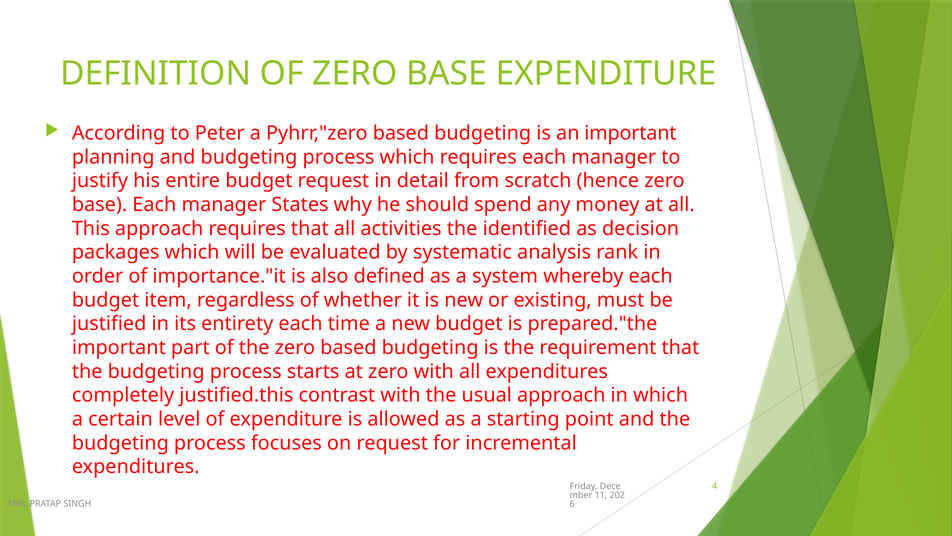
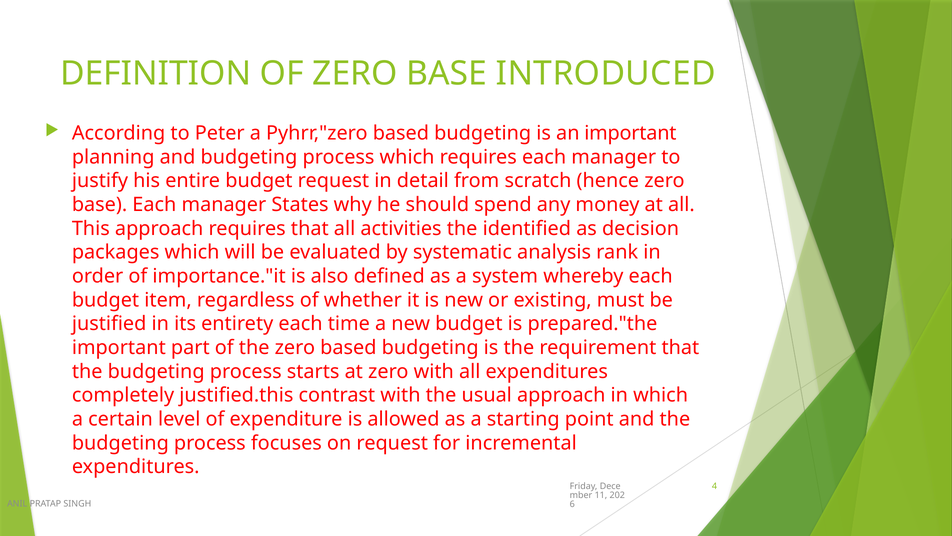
BASE EXPENDITURE: EXPENDITURE -> INTRODUCED (606, 74)
